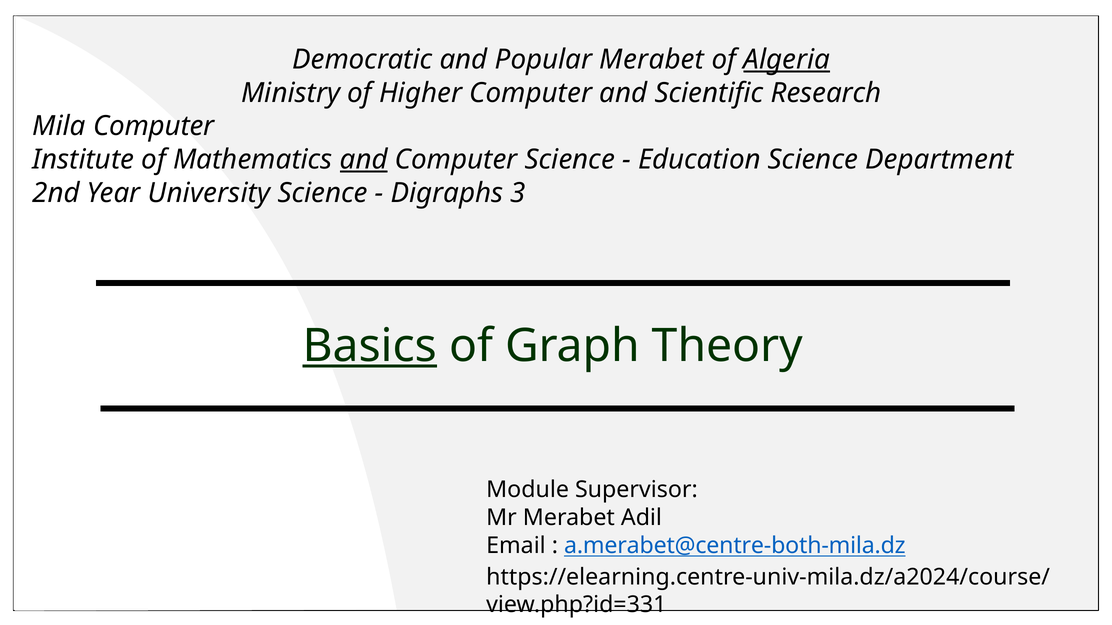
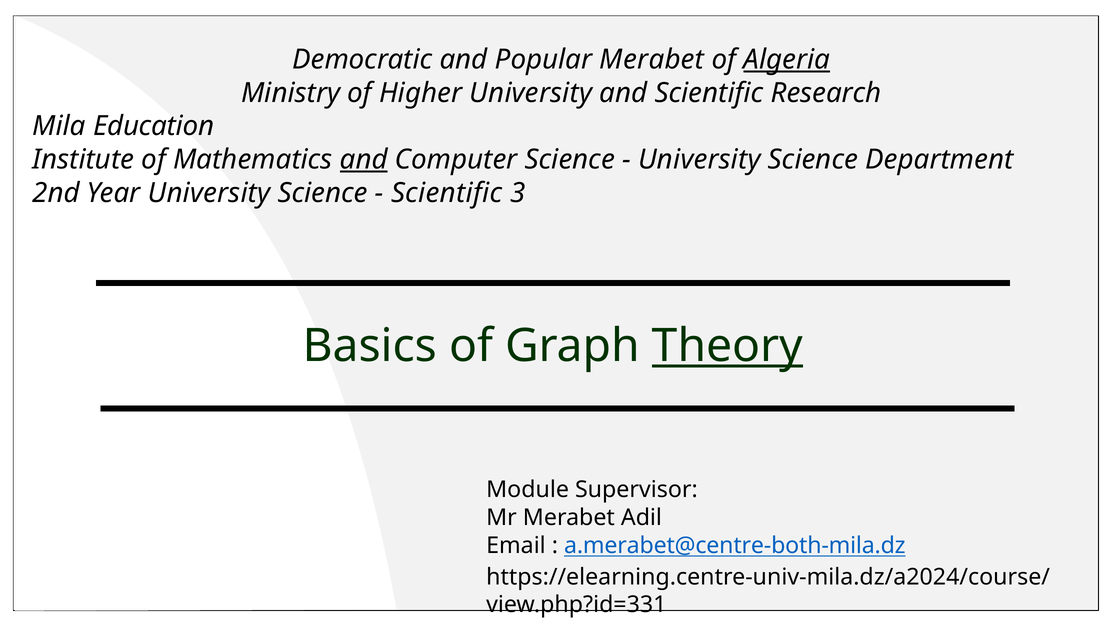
Higher Computer: Computer -> University (531, 93)
Mila Computer: Computer -> Education (154, 126)
Education: Education -> University (699, 160)
Digraphs: Digraphs -> Scientific (447, 193)
Basics underline: present -> none (370, 346)
Theory underline: none -> present (727, 346)
